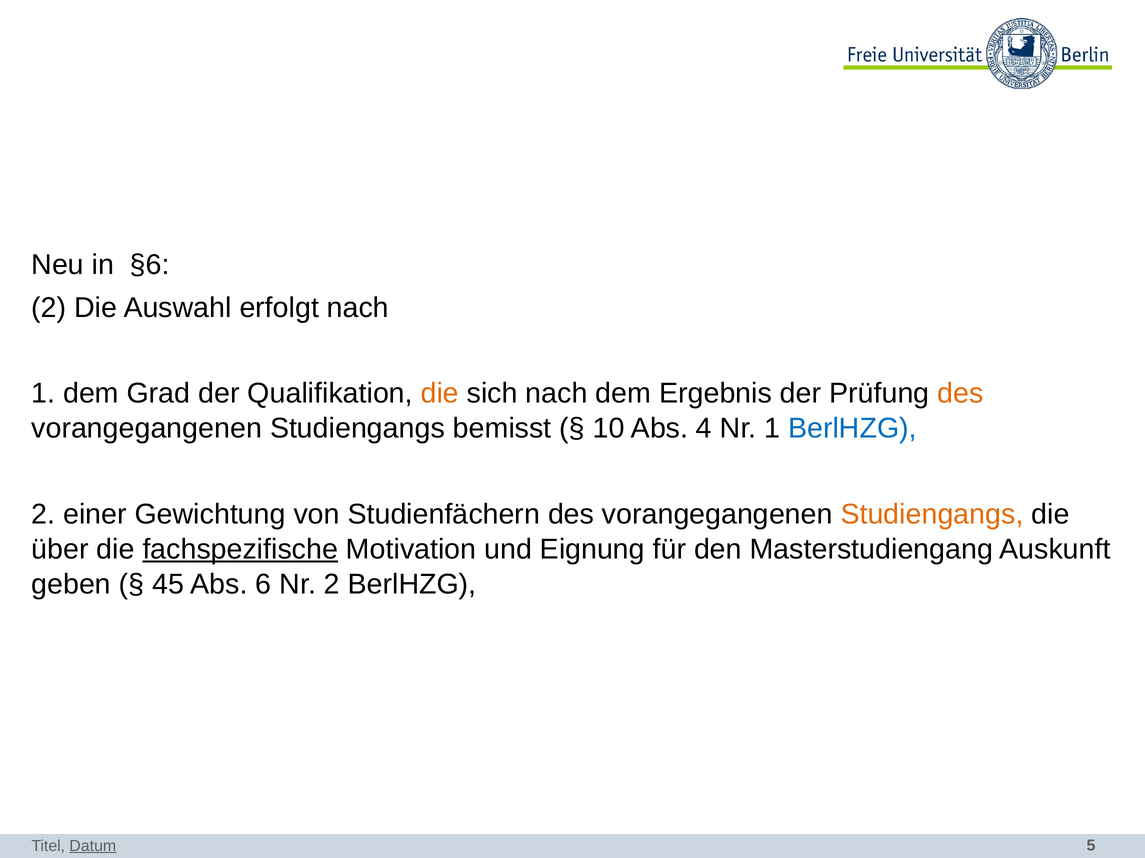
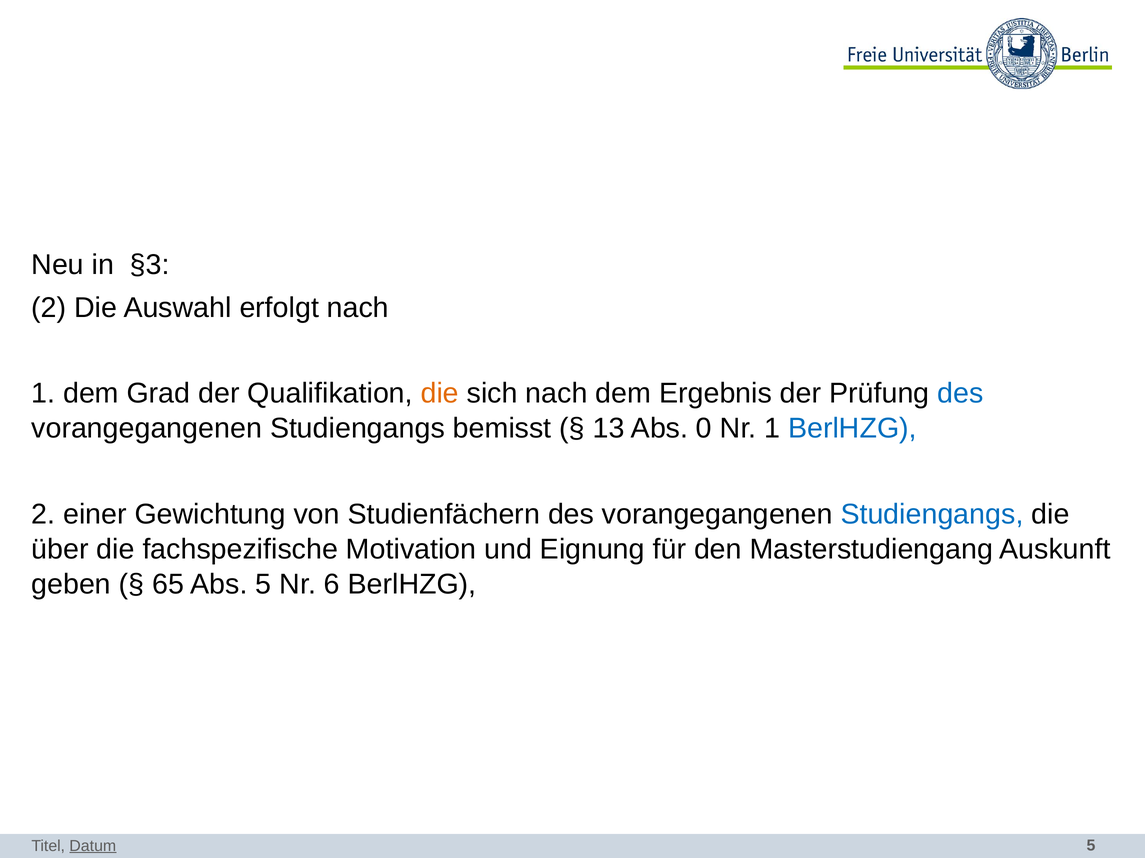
§6: §6 -> §3 (150, 265)
des colour: orange -> blue (960, 394)
10: 10 -> 13 (609, 429)
4: 4 -> 0 (704, 429)
Studiengangs colour: orange -> blue (932, 515)
fachspezifische underline: present -> none (240, 550)
45: 45 -> 65 (168, 585)
Abs 6: 6 -> 5 (263, 585)
Nr 2: 2 -> 6 (332, 585)
